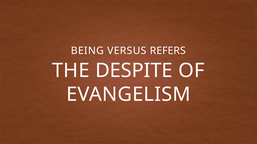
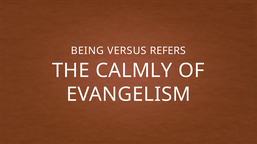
DESPITE: DESPITE -> CALMLY (134, 71)
